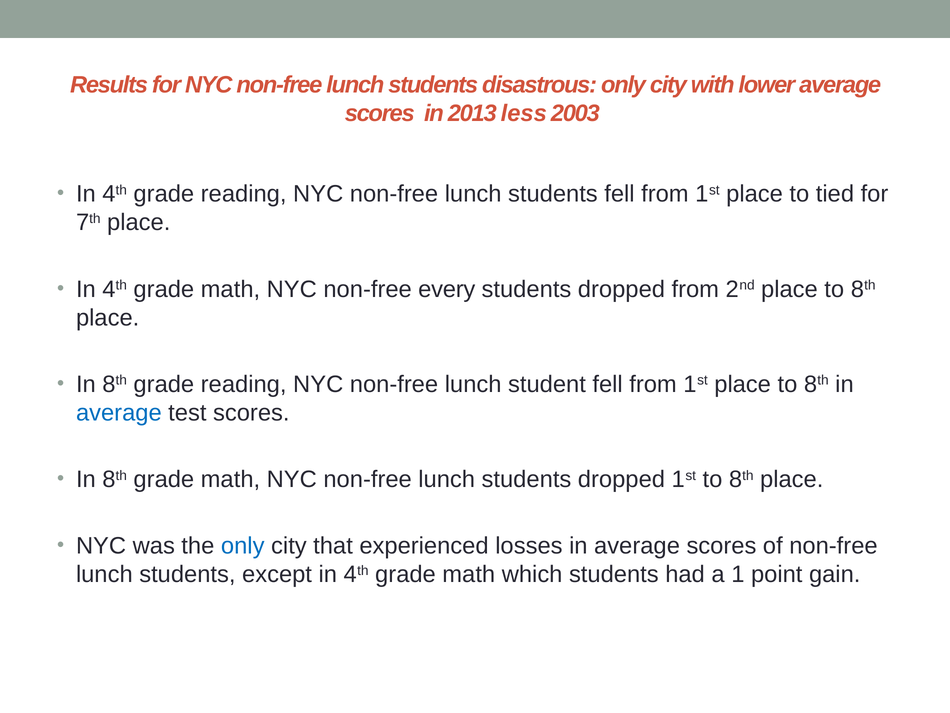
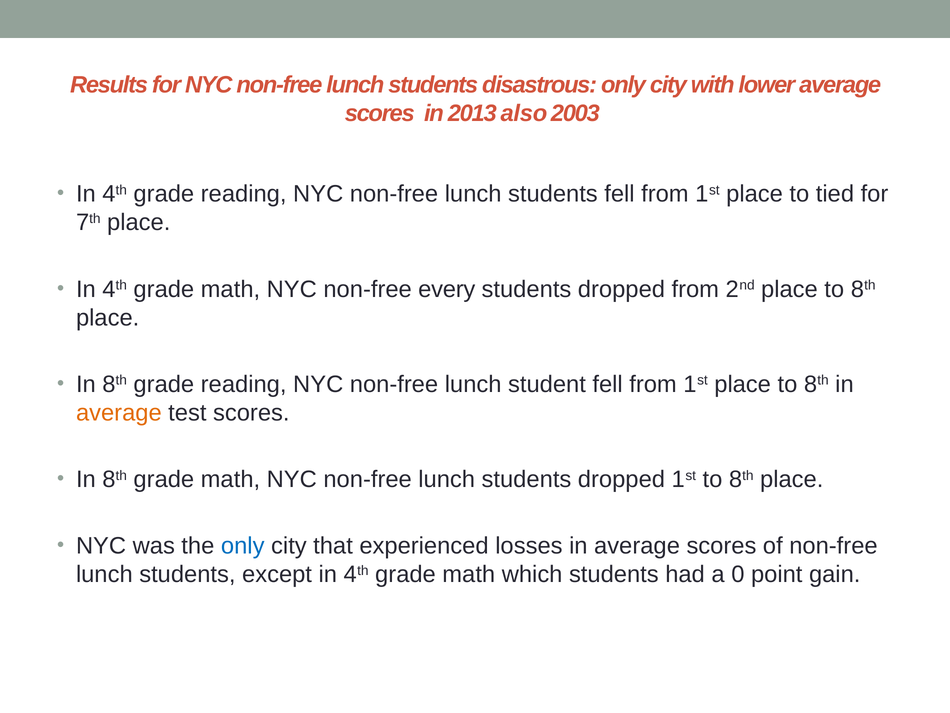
less: less -> also (524, 113)
average colour: blue -> orange (119, 412)
1: 1 -> 0 (738, 574)
